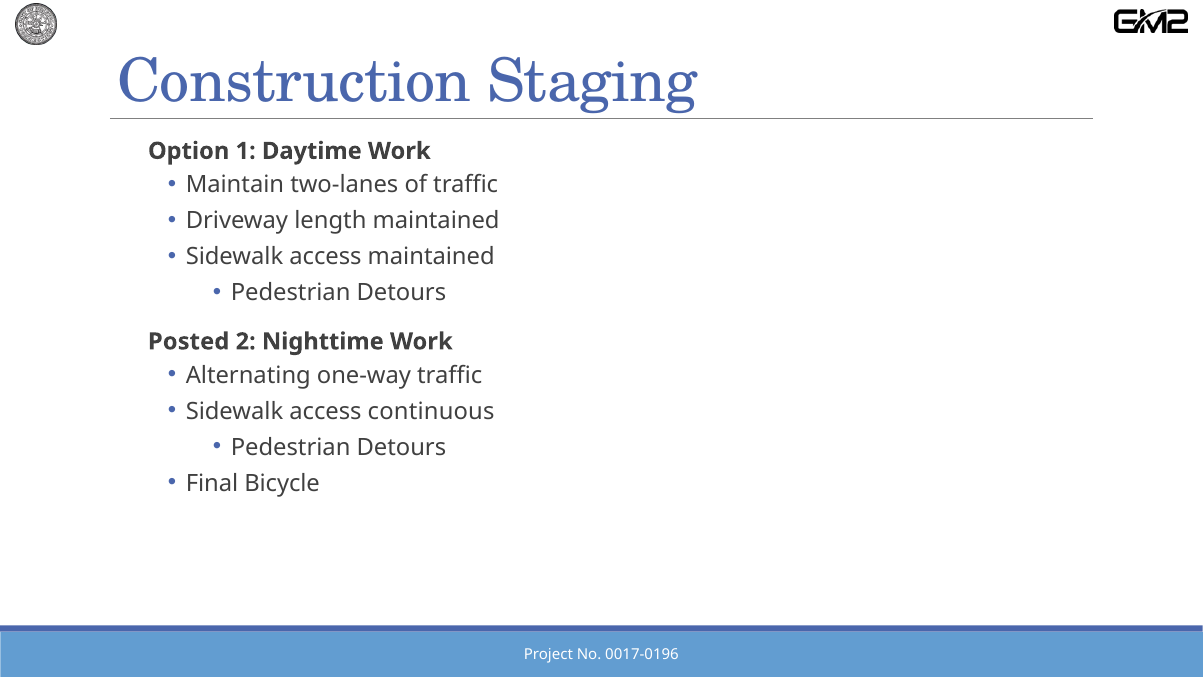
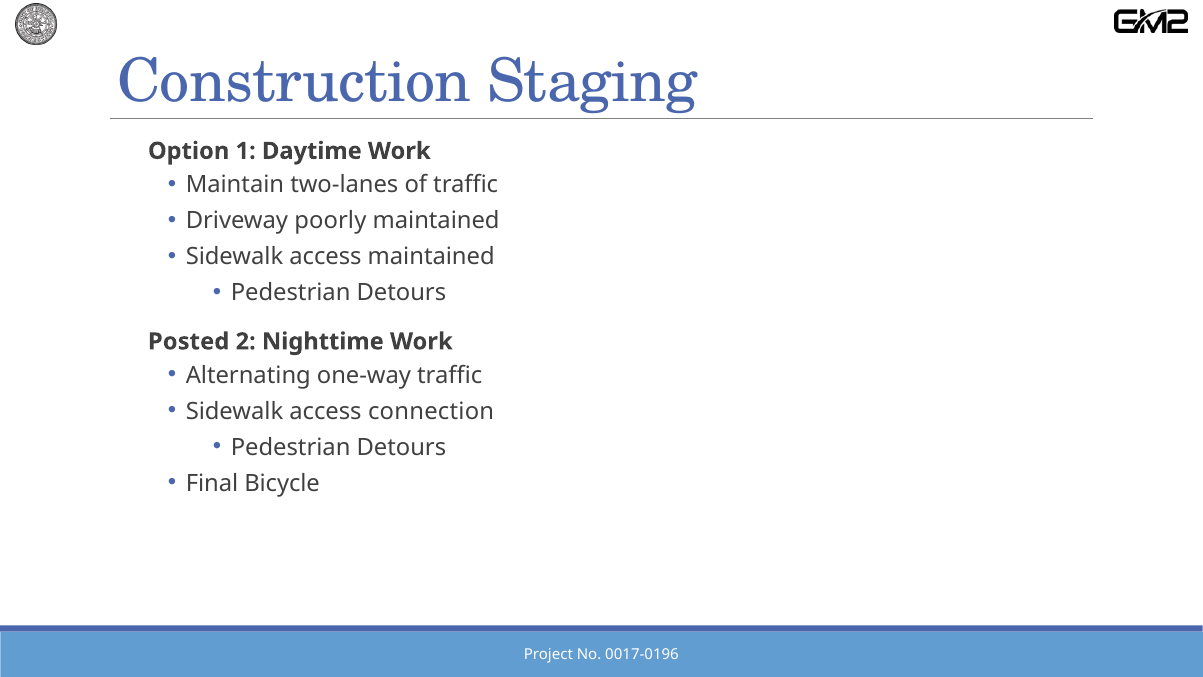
length: length -> poorly (330, 221)
continuous: continuous -> connection (431, 411)
